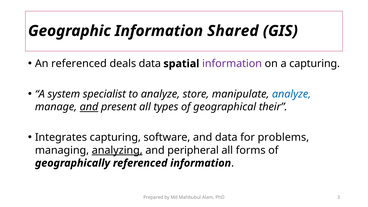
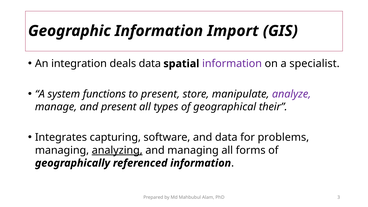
Shared: Shared -> Import (233, 31)
An referenced: referenced -> integration (79, 64)
a capturing: capturing -> specialist (315, 64)
specialist: specialist -> functions (104, 94)
to analyze: analyze -> present (160, 94)
analyze colour: blue -> purple (292, 94)
and underline: present -> none (89, 107)
and peripheral: peripheral -> managing (193, 150)
